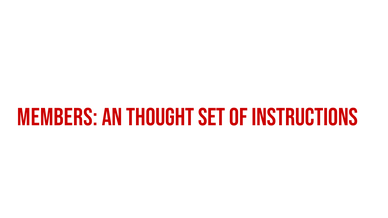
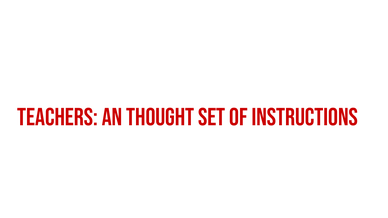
Members: Members -> Teachers (57, 117)
